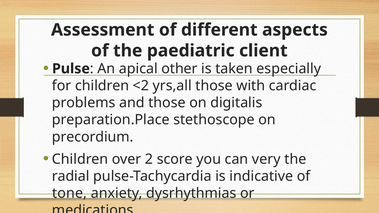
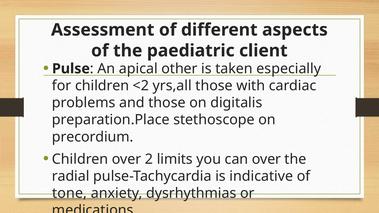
score: score -> limits (175, 159)
can very: very -> over (266, 159)
